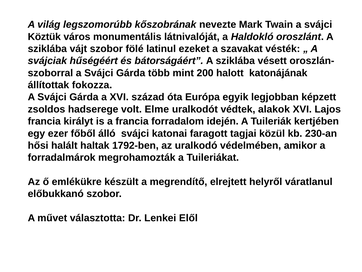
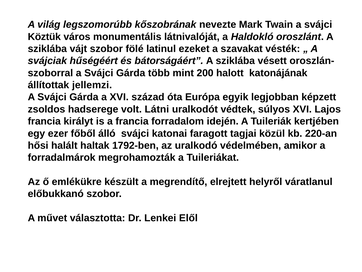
fokozza: fokozza -> jellemzi (92, 85)
Elme: Elme -> Látni (157, 109)
alakok: alakok -> súlyos (274, 109)
230-an: 230-an -> 220-an (321, 133)
